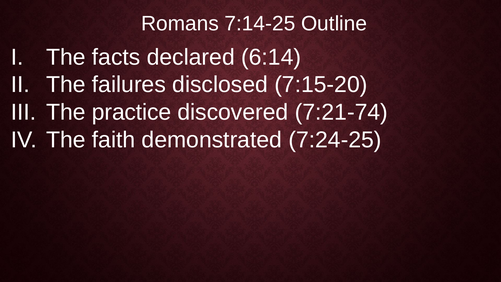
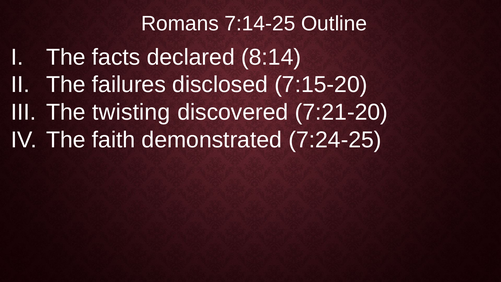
6:14: 6:14 -> 8:14 (271, 57)
practice: practice -> twisting (131, 112)
7:21-74: 7:21-74 -> 7:21-20 (341, 112)
